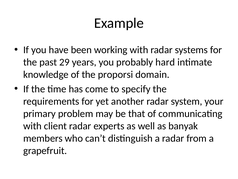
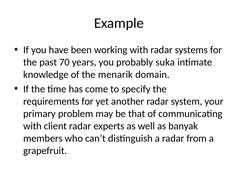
29: 29 -> 70 (64, 62)
hard: hard -> suka (165, 62)
proporsi: proporsi -> menarik (115, 74)
